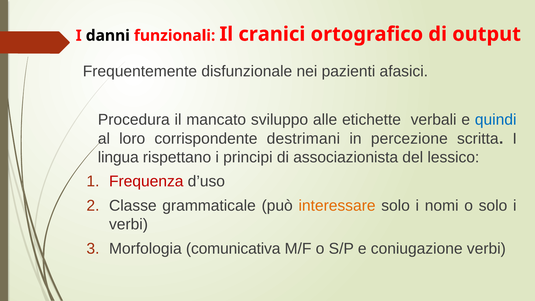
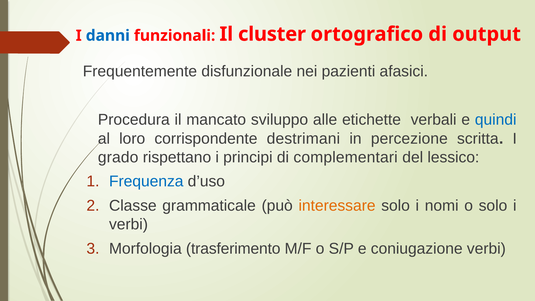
danni colour: black -> blue (108, 36)
cranici: cranici -> cluster (272, 34)
lingua: lingua -> grado (118, 157)
associazionista: associazionista -> complementari (346, 157)
Frequenza colour: red -> blue (146, 181)
comunicativa: comunicativa -> trasferimento (233, 249)
